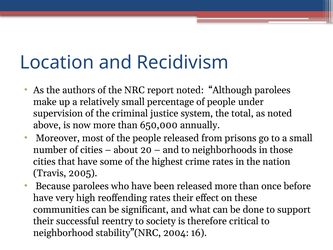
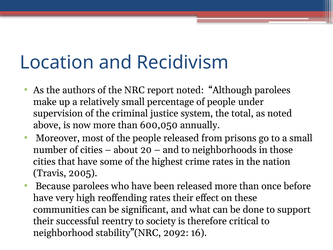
650,000: 650,000 -> 600,050 (159, 125)
2004: 2004 -> 2092 (176, 233)
